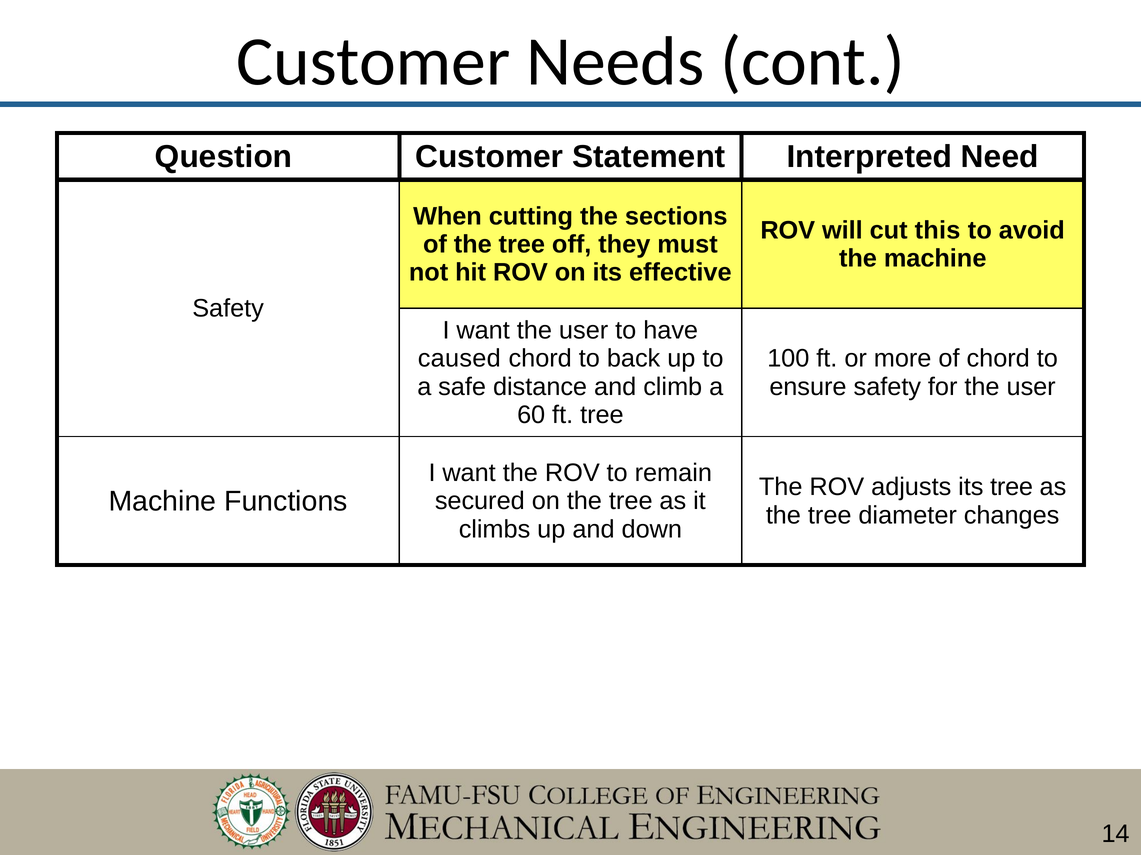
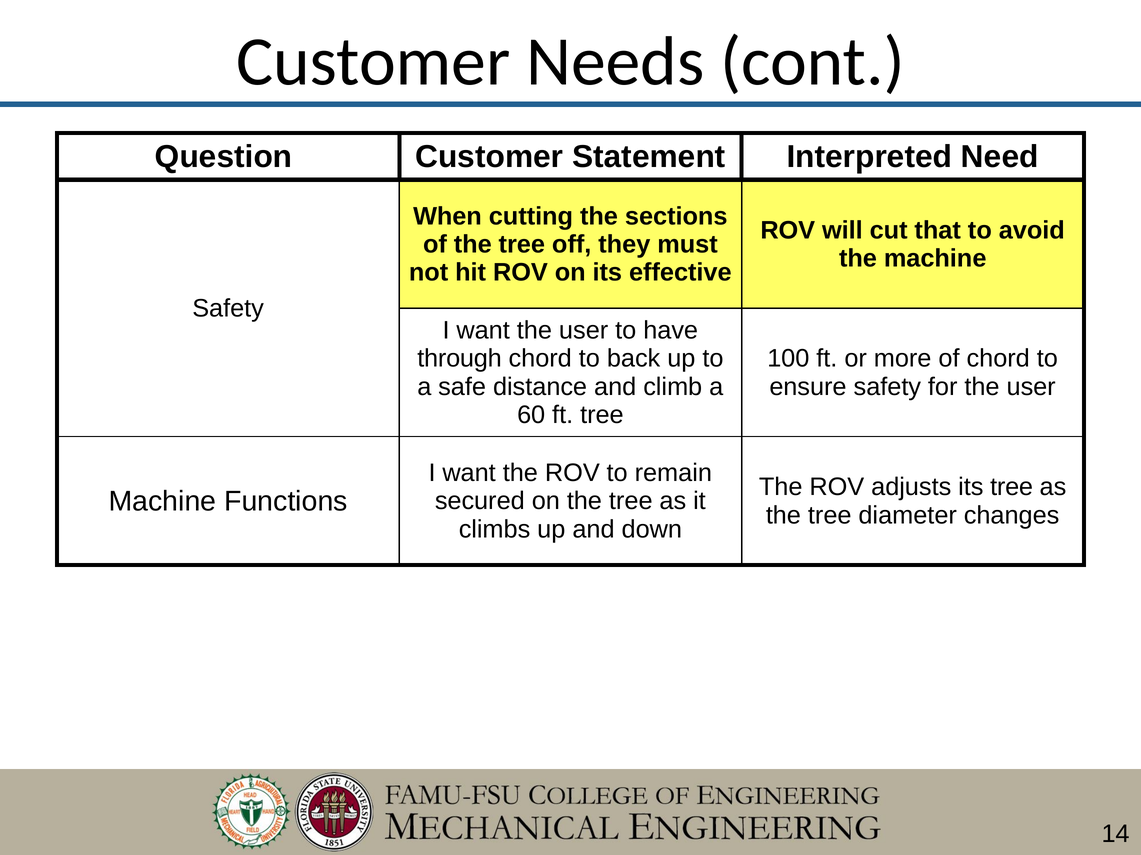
this: this -> that (938, 230)
caused: caused -> through (460, 359)
